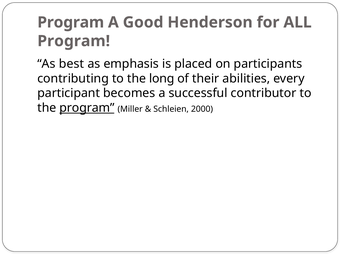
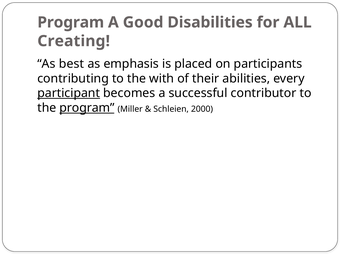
Henderson: Henderson -> Disabilities (210, 22)
Program: Program -> Creating (74, 41)
long: long -> with (162, 78)
participant underline: none -> present (69, 93)
